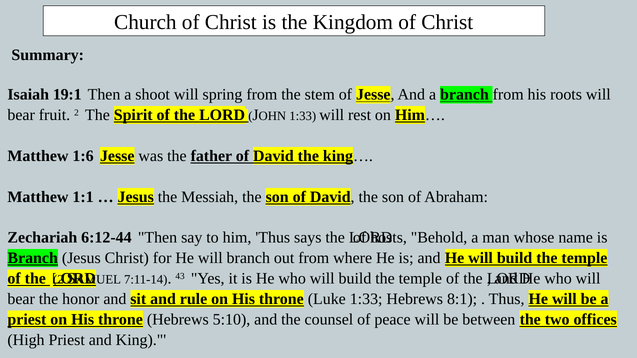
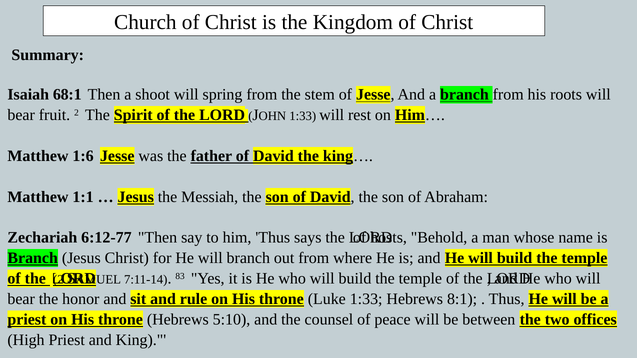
19:1: 19:1 -> 68:1 (67, 95)
6:12-44: 6:12-44 -> 6:12-77 (106, 238)
43: 43 -> 83 (180, 276)
